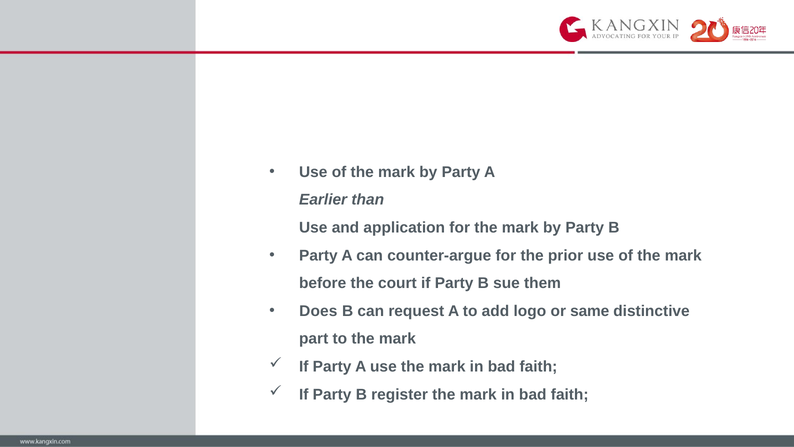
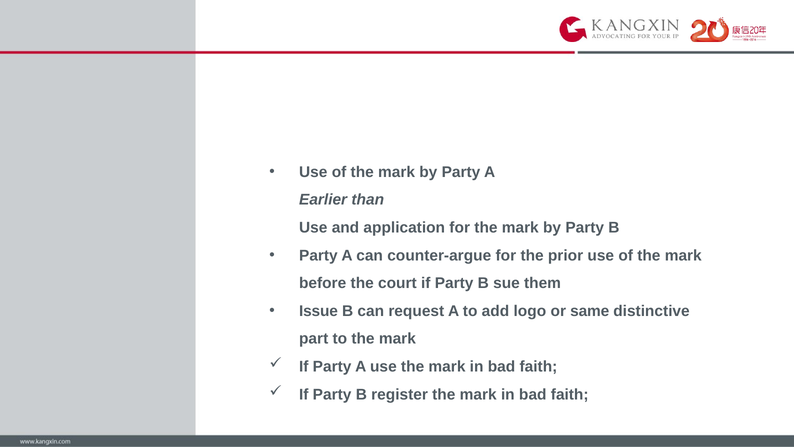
Does: Does -> Issue (318, 311)
